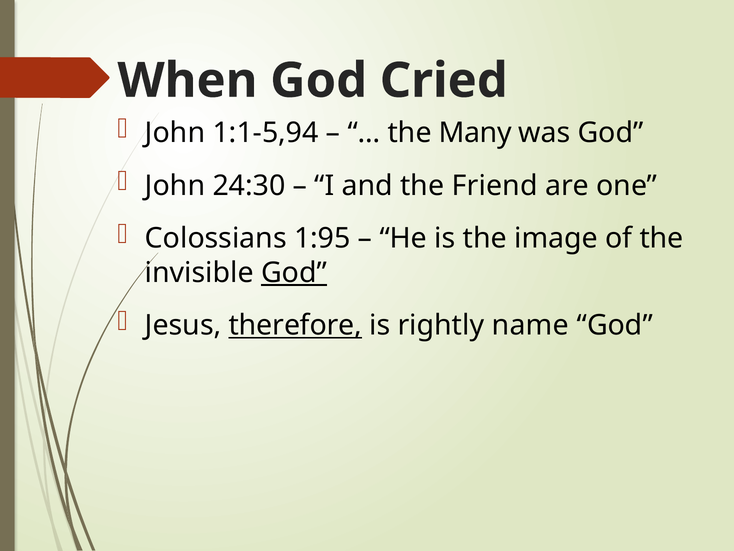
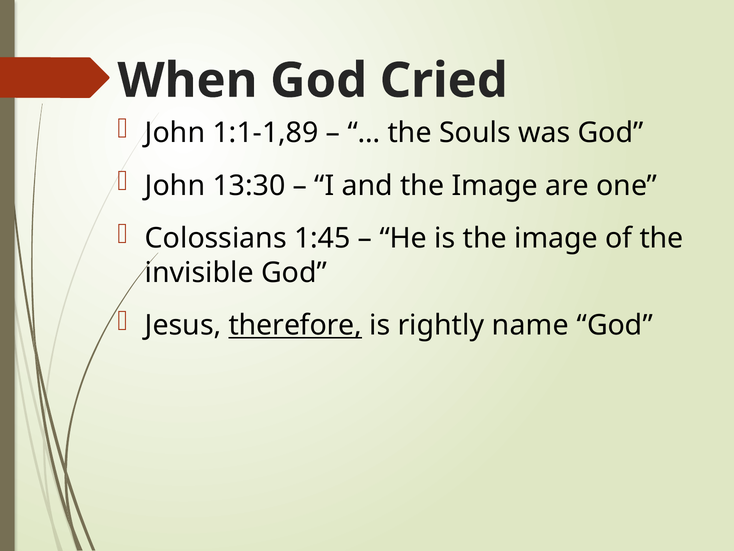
1:1-5,94: 1:1-5,94 -> 1:1-1,89 (266, 133)
Many: Many -> Souls (475, 133)
24:30: 24:30 -> 13:30 (249, 186)
and the Friend: Friend -> Image (495, 186)
1:95: 1:95 -> 1:45 (322, 238)
God underline: present -> none (294, 272)
